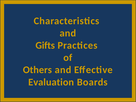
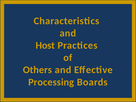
Gifts: Gifts -> Host (45, 45)
Evaluation: Evaluation -> Processing (51, 82)
